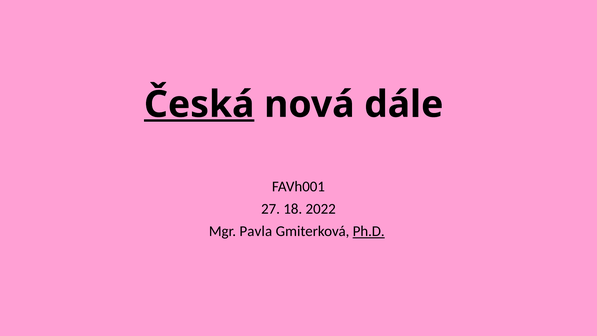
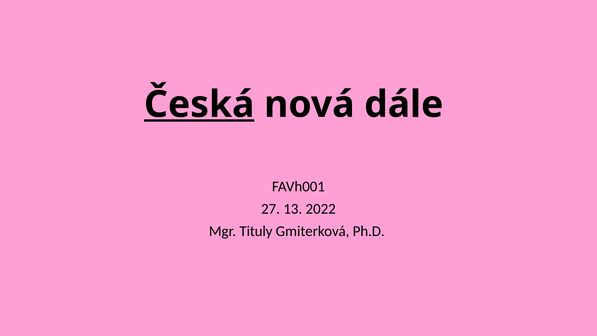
18: 18 -> 13 (293, 209)
Pavla: Pavla -> Tituly (256, 231)
Ph.D underline: present -> none (369, 231)
